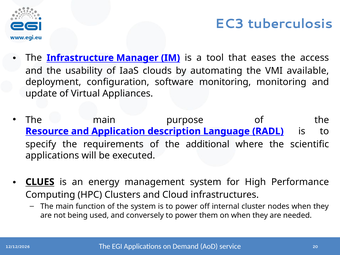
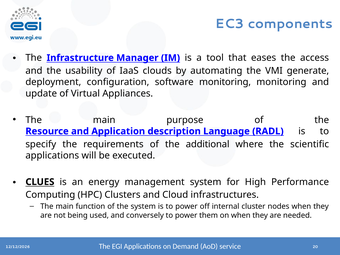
tuberculosis: tuberculosis -> components (290, 24)
available: available -> generate (308, 71)
